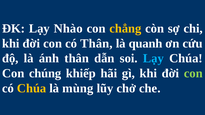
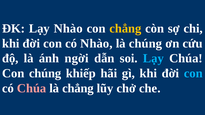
có Thân: Thân -> Nhào (96, 44)
là quanh: quanh -> chúng (145, 44)
ánh thân: thân -> ngời (77, 59)
con colour: light green -> light blue (193, 74)
Chúa colour: yellow -> pink (32, 89)
là mùng: mùng -> chẳng (78, 89)
